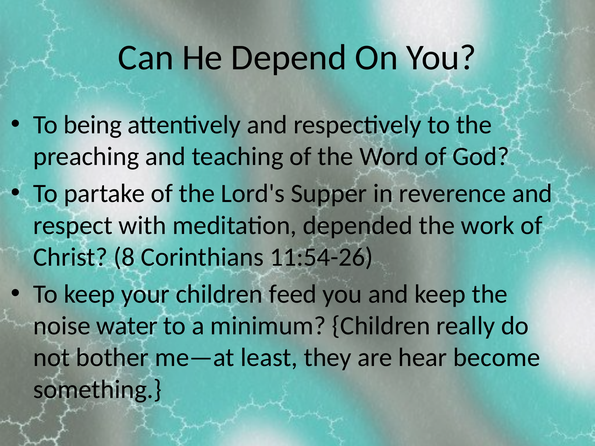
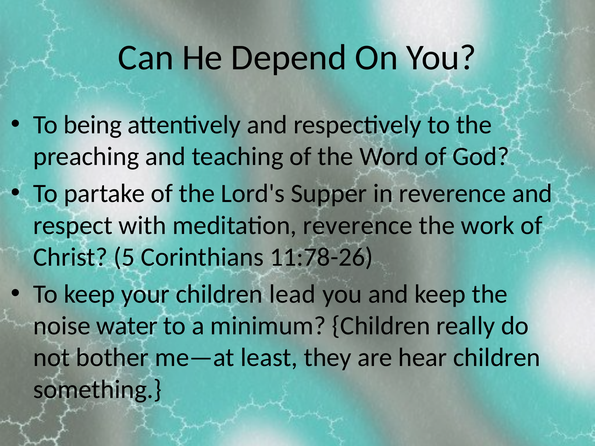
meditation depended: depended -> reverence (358, 225)
8: 8 -> 5 (124, 257)
11:54-26: 11:54-26 -> 11:78-26 (322, 257)
feed: feed -> lead (293, 294)
hear become: become -> children (497, 358)
